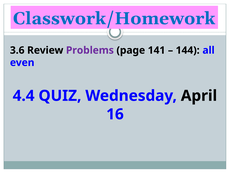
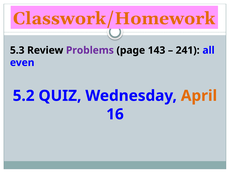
Classwork/Homework colour: blue -> orange (114, 18)
3.6: 3.6 -> 5.3 (17, 50)
141: 141 -> 143 (157, 50)
144: 144 -> 241 (188, 50)
4.4: 4.4 -> 5.2 (24, 95)
April colour: black -> orange (199, 95)
